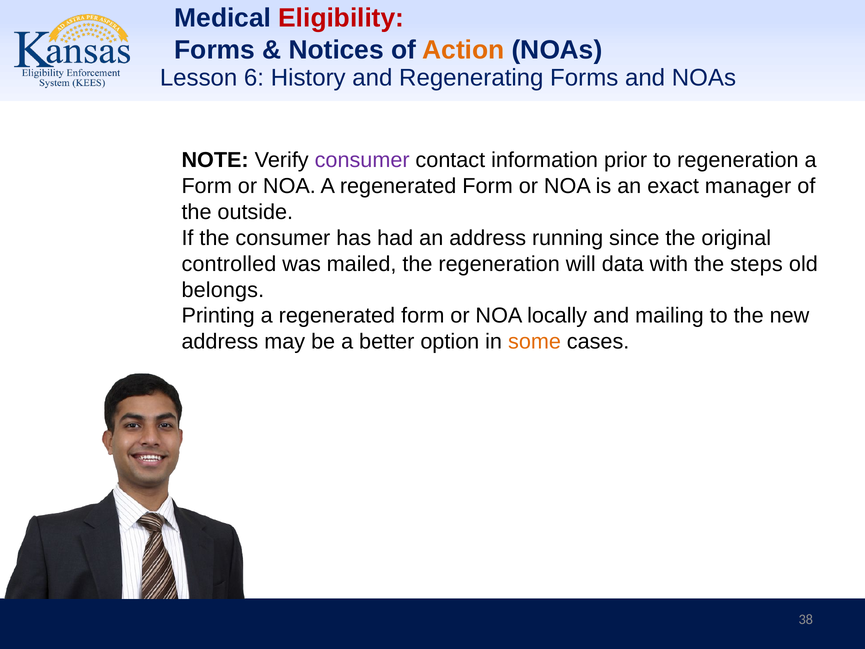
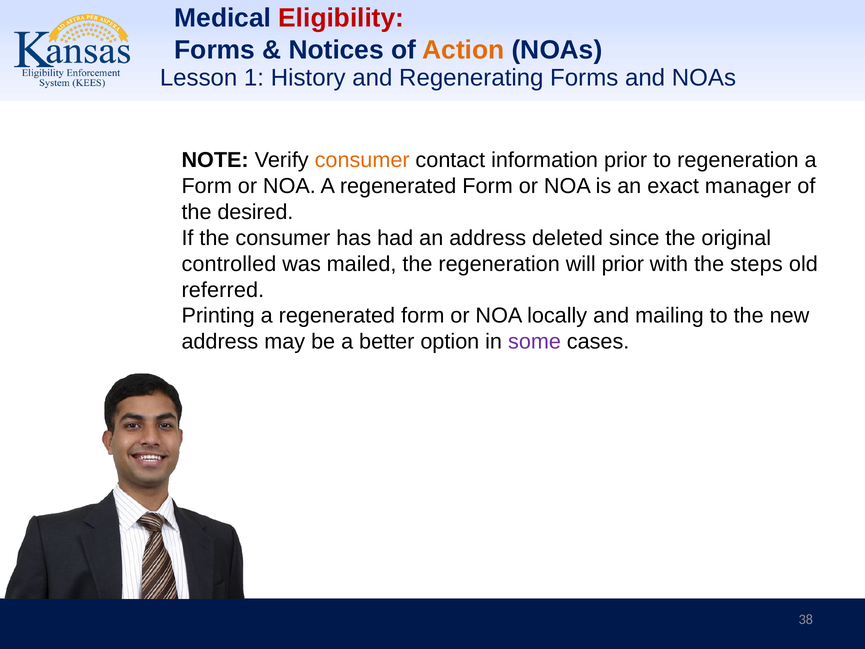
6: 6 -> 1 (254, 78)
consumer colour: purple -> orange (362, 160)
outside: outside -> desired (255, 212)
running: running -> deleted (568, 238)
will data: data -> prior (623, 264)
belongs: belongs -> referred (223, 290)
some colour: orange -> purple (535, 342)
